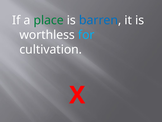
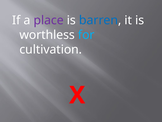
place colour: green -> purple (49, 20)
